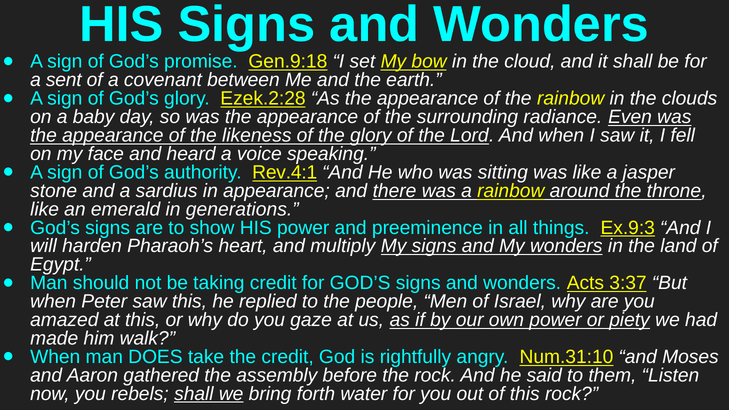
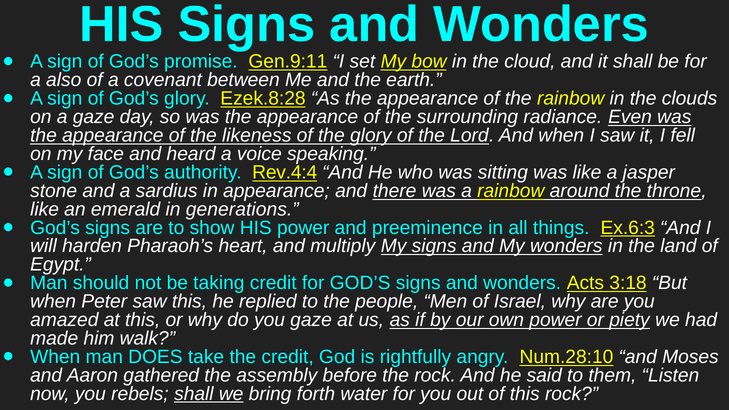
Gen.9:18: Gen.9:18 -> Gen.9:11 (288, 62)
sent: sent -> also (64, 80)
Ezek.2:28: Ezek.2:28 -> Ezek.8:28 (263, 99)
a baby: baby -> gaze (94, 117)
Rev.4:1: Rev.4:1 -> Rev.4:4 (285, 172)
Ex.9:3: Ex.9:3 -> Ex.6:3 (628, 228)
3:37: 3:37 -> 3:18 (628, 283)
Num.31:10: Num.31:10 -> Num.28:10 (566, 357)
